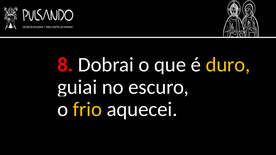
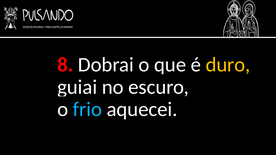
frio colour: yellow -> light blue (87, 109)
